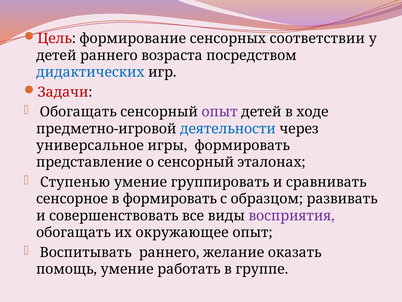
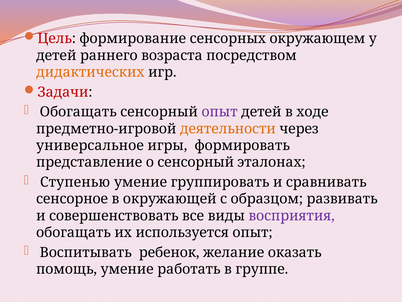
соответствии: соответствии -> окружающем (317, 39)
дидактических colour: blue -> orange (90, 72)
деятельности colour: blue -> orange (228, 129)
в формировать: формировать -> окружающей (170, 199)
окружающее: окружающее -> используется (182, 232)
Воспитывать раннего: раннего -> ребенок (169, 252)
